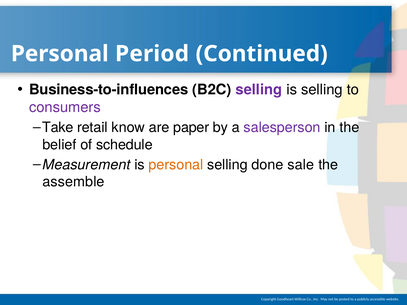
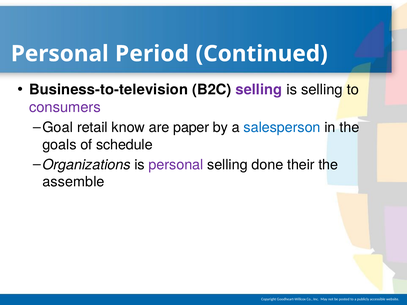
Business-to-influences: Business-to-influences -> Business-to-television (109, 90)
Take: Take -> Goal (58, 128)
salesperson colour: purple -> blue (282, 128)
belief: belief -> goals (59, 145)
Measurement: Measurement -> Organizations (86, 165)
personal colour: orange -> purple (176, 165)
sale: sale -> their (301, 165)
